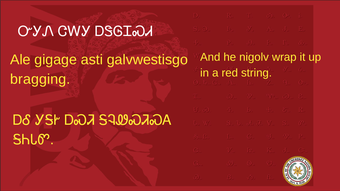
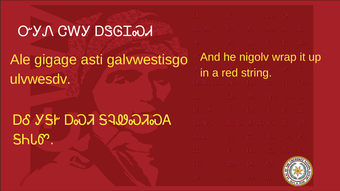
bragging: bragging -> ulvwesdv (40, 79)
